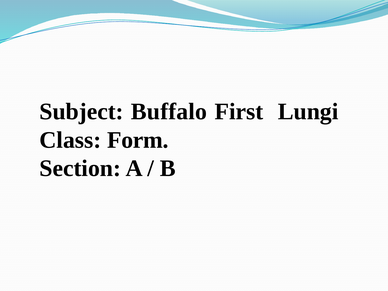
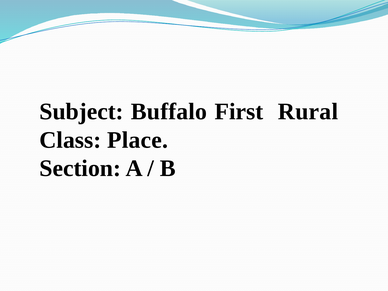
Lungi: Lungi -> Rural (308, 112)
Form: Form -> Place (138, 140)
